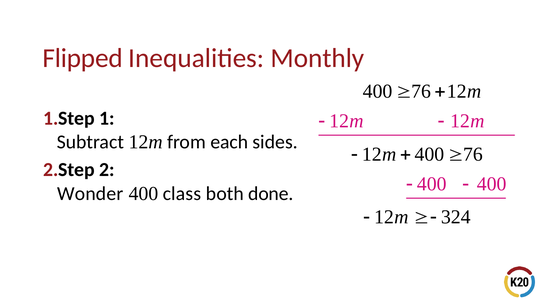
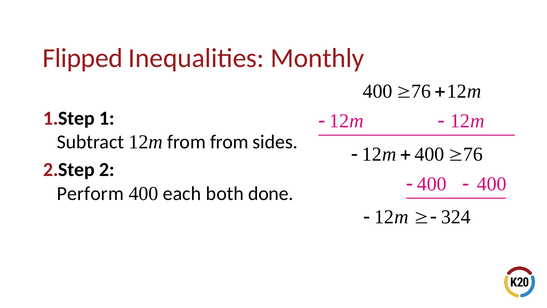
from each: each -> from (229, 142)
Wonder: Wonder -> Perform (90, 193)
class: class -> each (182, 193)
